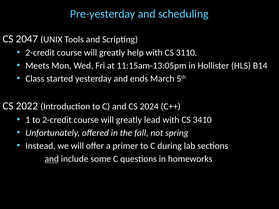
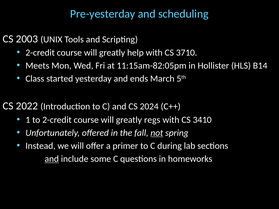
2047: 2047 -> 2003 (27, 39)
3110: 3110 -> 3710 (187, 53)
11:15am-13:05pm: 11:15am-13:05pm -> 11:15am-82:05pm (152, 66)
lead: lead -> regs (152, 120)
not underline: none -> present (157, 133)
